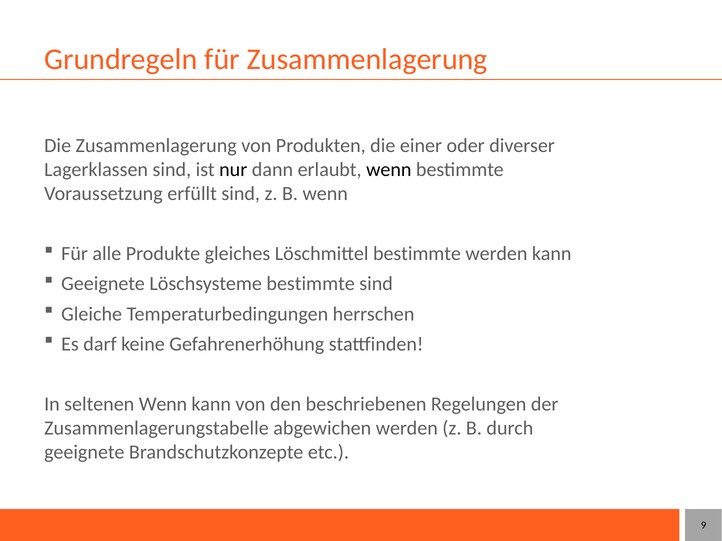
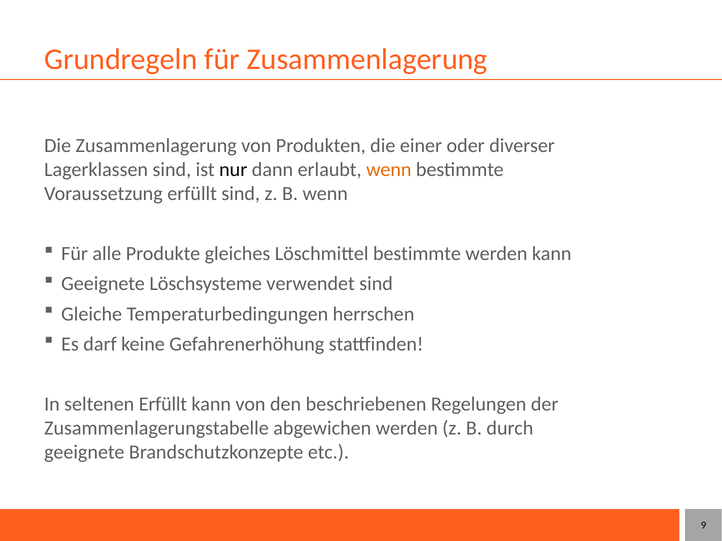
wenn colour: black -> orange (389, 170)
Löschsysteme bestimmte: bestimmte -> verwendet (311, 284)
seltenen Wenn: Wenn -> Erfüllt (163, 405)
